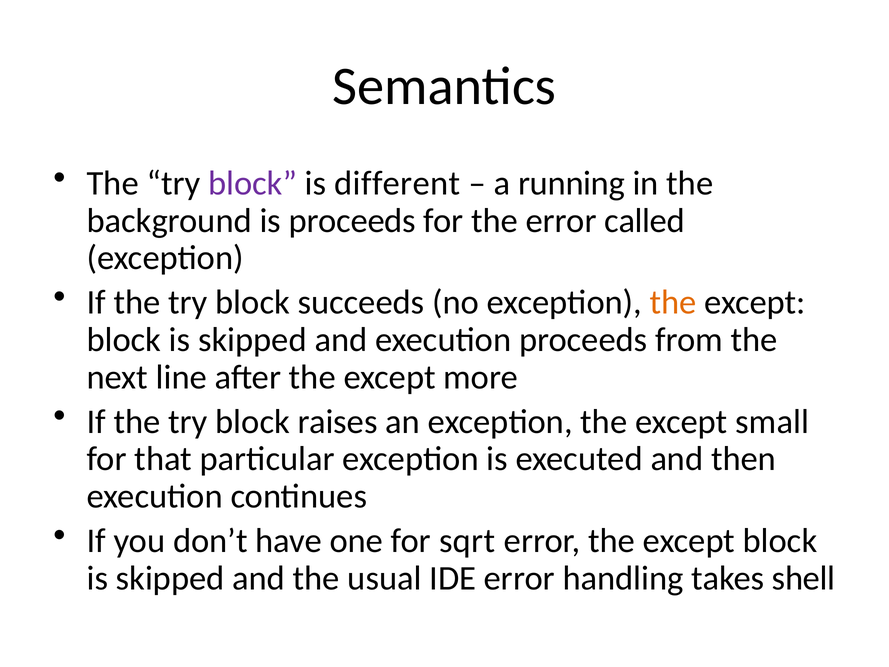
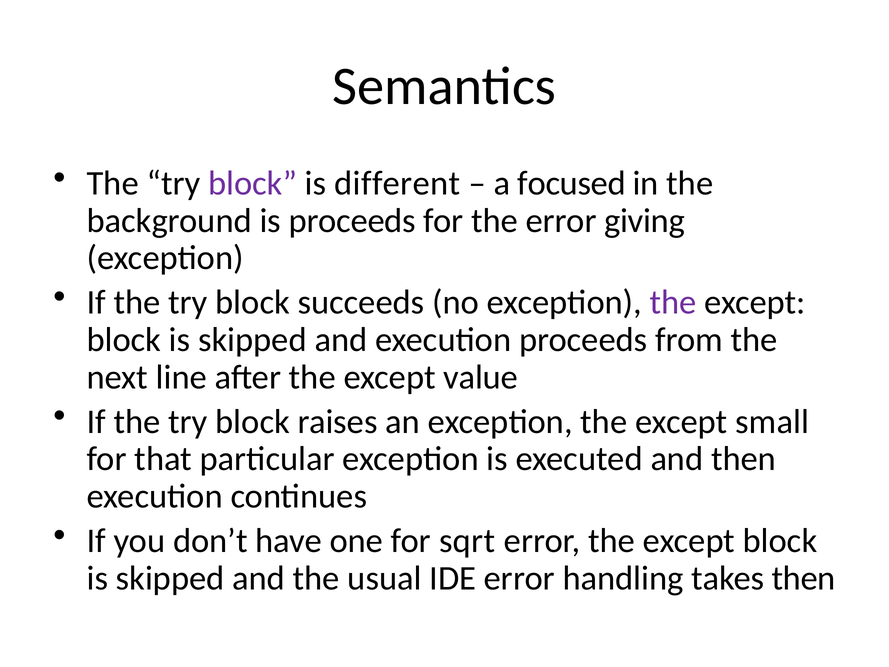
running: running -> focused (572, 183)
called: called -> giving (645, 221)
the colour: orange -> purple (673, 302)
more: more -> value (481, 377)
takes shell: shell -> then (804, 578)
